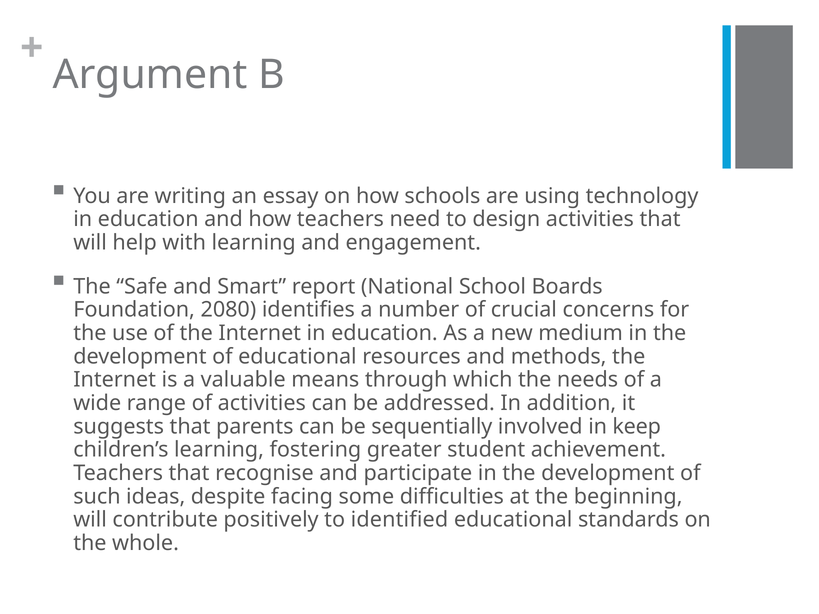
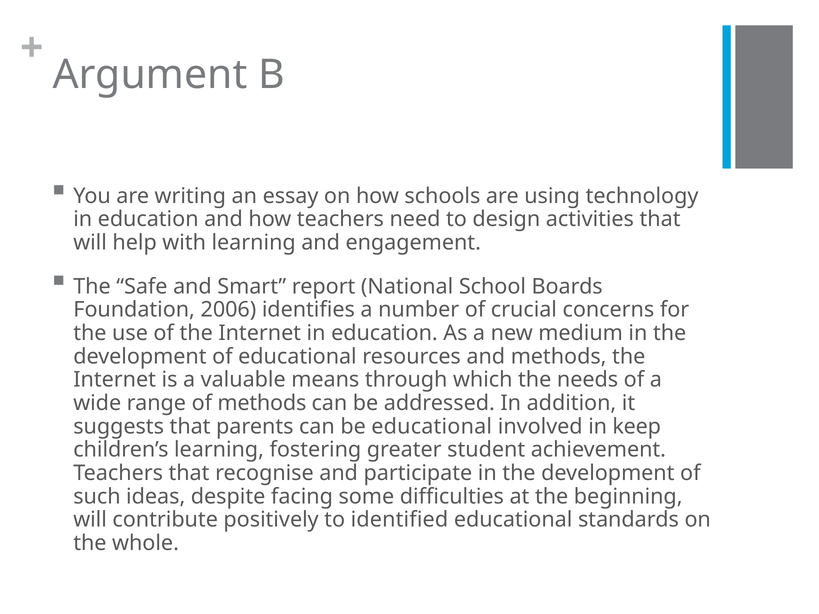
2080: 2080 -> 2006 (228, 310)
of activities: activities -> methods (262, 403)
be sequentially: sequentially -> educational (432, 427)
